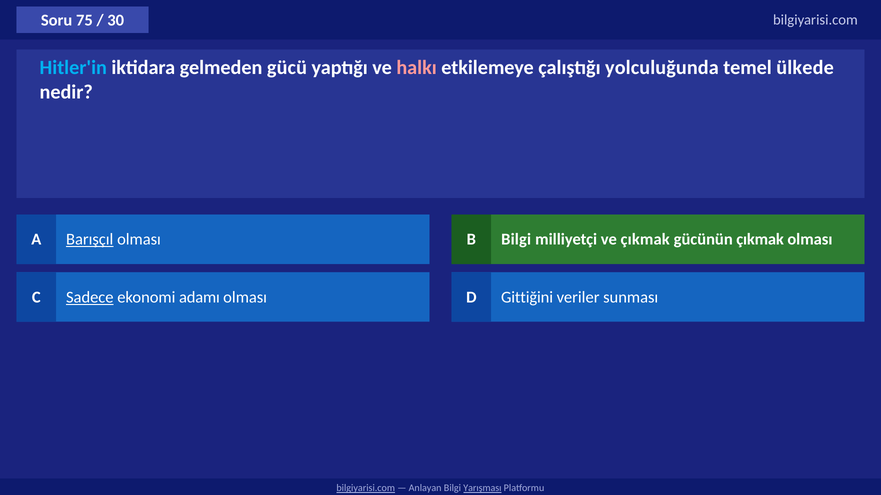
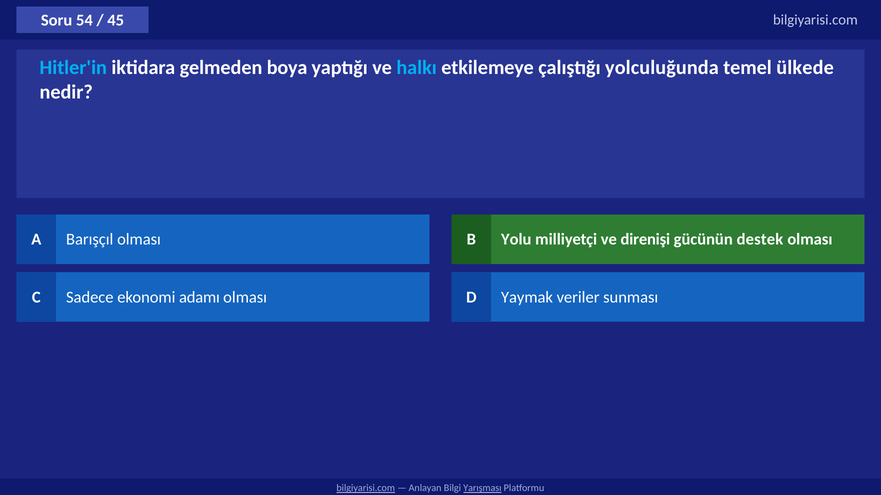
75: 75 -> 54 (84, 20)
30: 30 -> 45 (116, 20)
gücü: gücü -> boya (287, 68)
halkı colour: pink -> light blue (417, 68)
Barışçıl underline: present -> none (90, 240)
B Bilgi: Bilgi -> Yolu (516, 240)
ve çıkmak: çıkmak -> direnişi (645, 240)
gücünün çıkmak: çıkmak -> destek (760, 240)
Sadece underline: present -> none (90, 298)
Gittiğini: Gittiğini -> Yaymak (527, 298)
